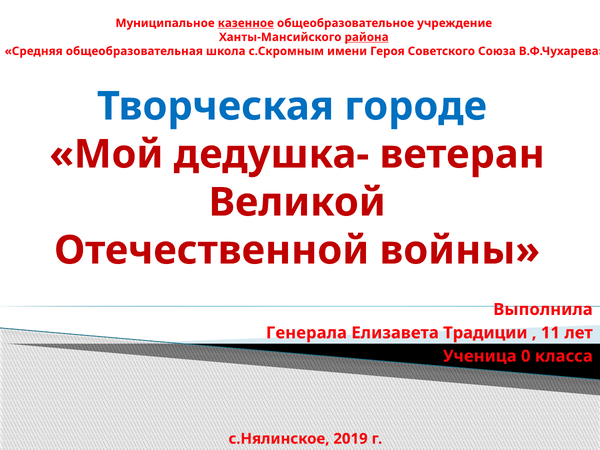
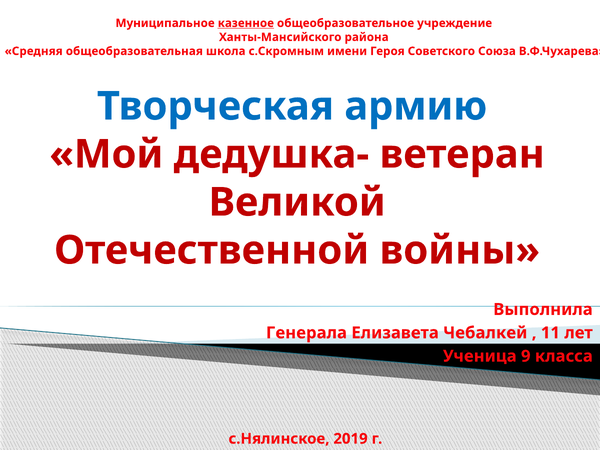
района underline: present -> none (367, 37)
городе: городе -> армию (416, 106)
Традиции: Традиции -> Чебалкей (485, 333)
0: 0 -> 9 (526, 356)
